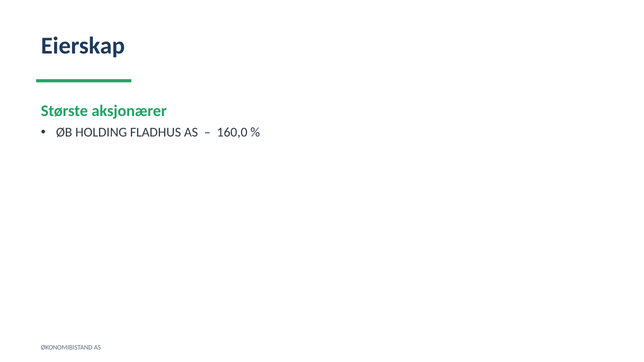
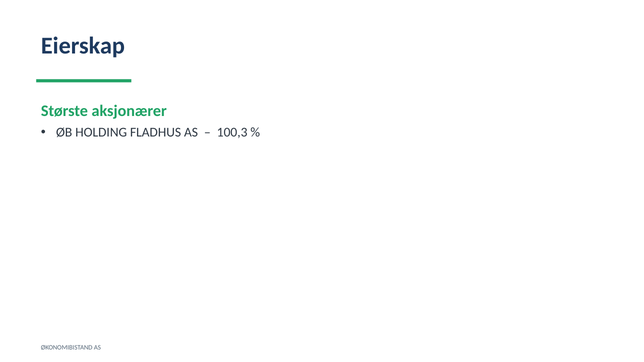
160,0: 160,0 -> 100,3 (232, 132)
